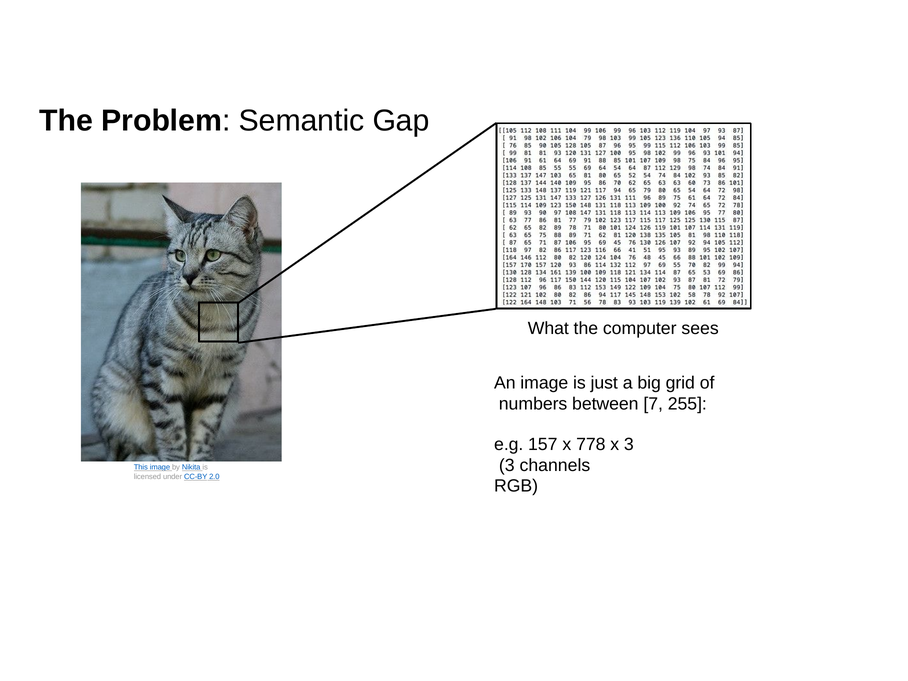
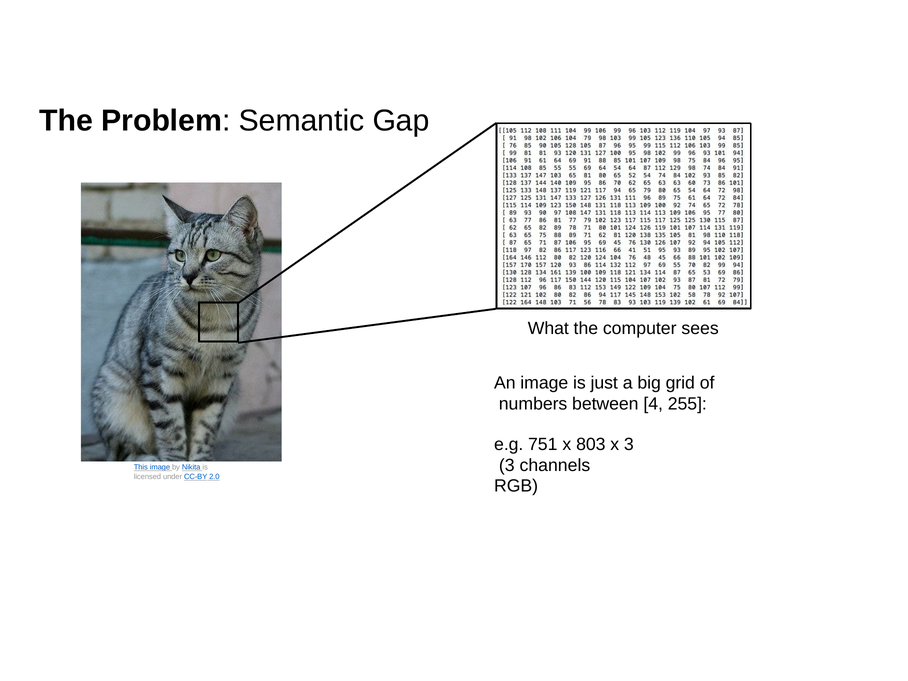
7: 7 -> 4 (653, 404)
157: 157 -> 751 (543, 445)
778: 778 -> 803 (591, 445)
